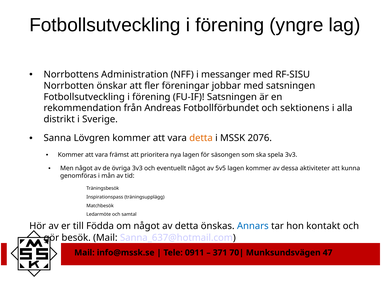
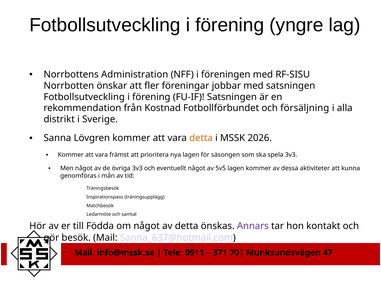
messanger: messanger -> föreningen (226, 74)
Andreas: Andreas -> Kostnad (163, 108)
sektionens: sektionens -> försäljning (305, 108)
2076: 2076 -> 2026 (260, 138)
Annars colour: blue -> purple (253, 226)
